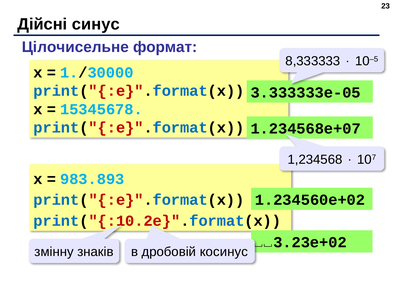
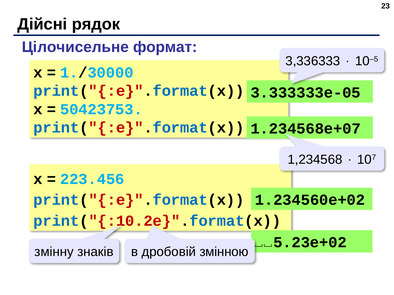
синус: синус -> рядок (96, 24)
8,333333: 8,333333 -> 3,336333 (313, 61)
15345678: 15345678 -> 50423753 (101, 109)
983.893: 983.893 -> 223.456 (92, 179)
3.23e+02: 3.23e+02 -> 5.23e+02 (310, 243)
косинус: косинус -> змінною (224, 252)
